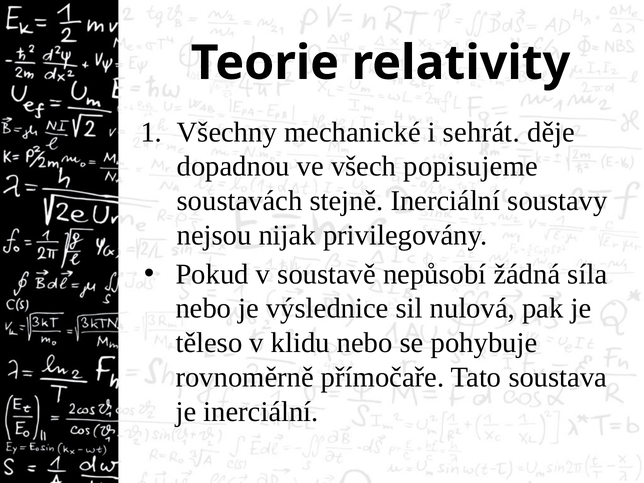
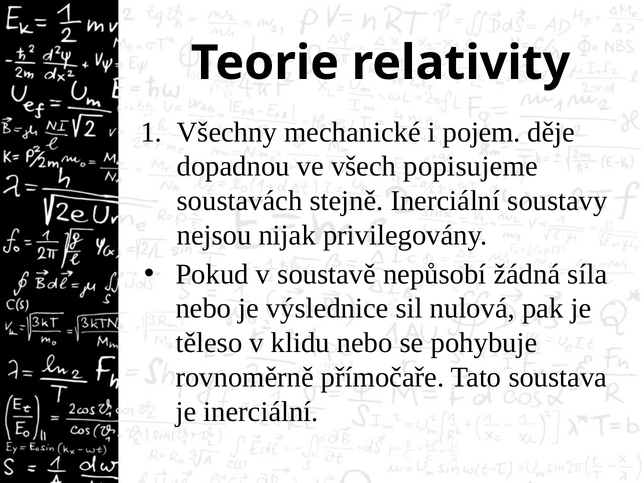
sehrát: sehrát -> pojem (482, 132)
